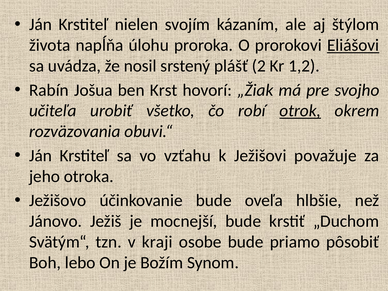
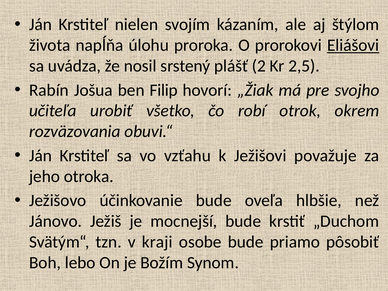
1,2: 1,2 -> 2,5 (304, 66)
Krst: Krst -> Filip (164, 90)
otrok underline: present -> none (300, 111)
